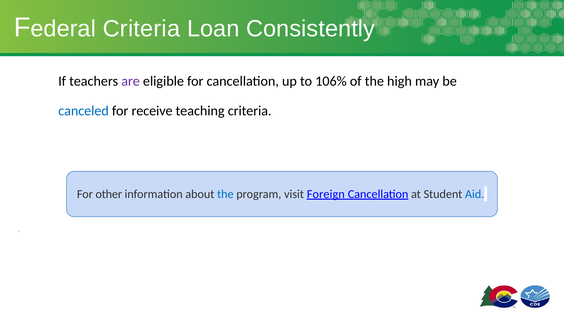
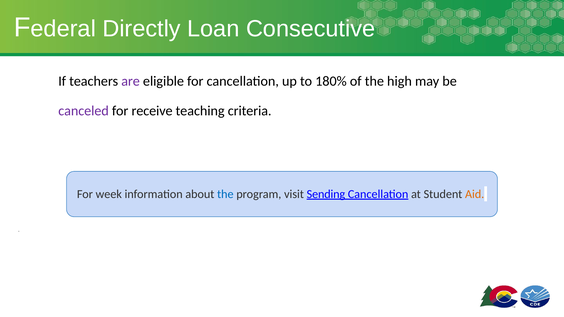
Criteria: Criteria -> Directly (142, 29)
Consistently: Consistently -> Consecutive (311, 29)
106%: 106% -> 180% (331, 81)
canceled colour: blue -> purple (84, 111)
other: other -> week (109, 194)
Foreign: Foreign -> Sending (326, 194)
Aid colour: blue -> orange (475, 194)
